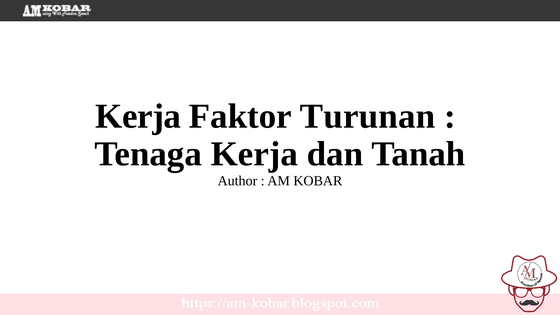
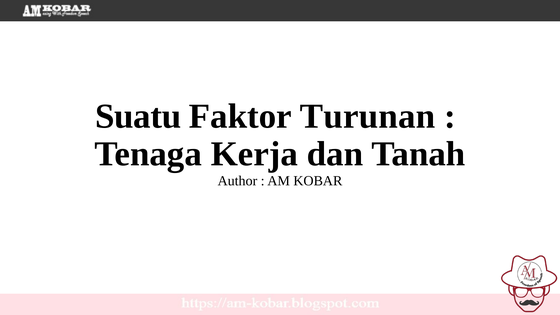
Kerja: Kerja -> Suatu (138, 116)
